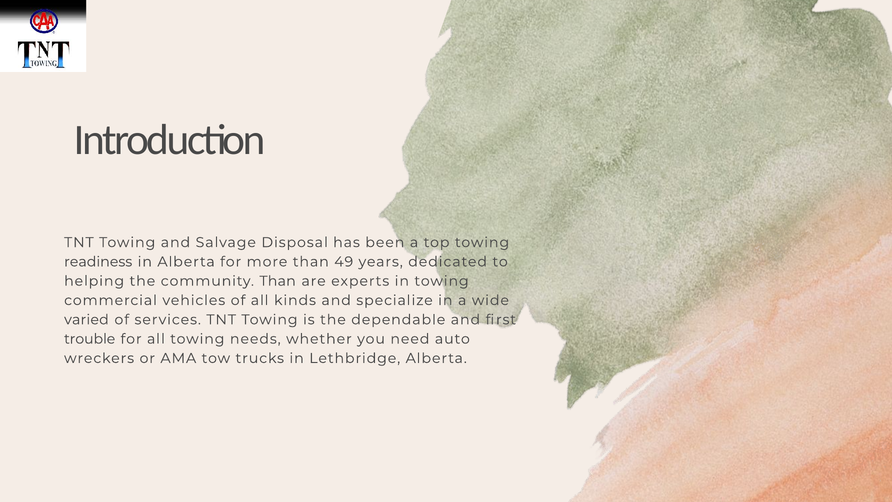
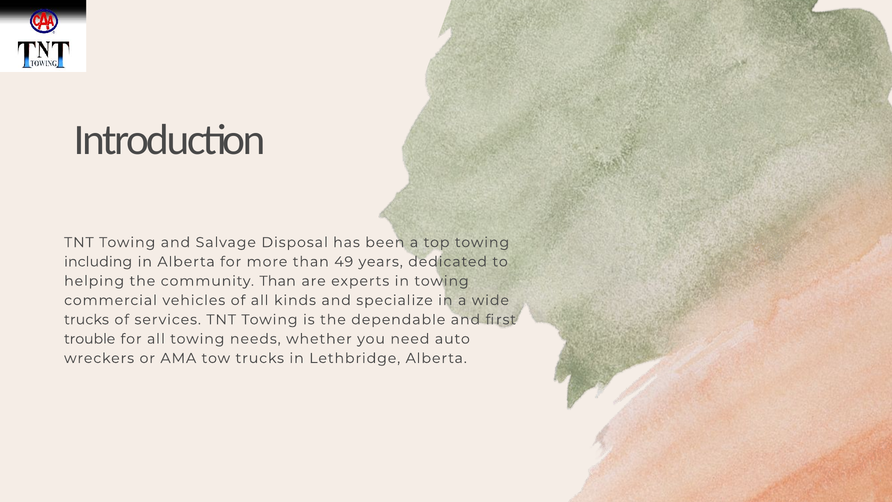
readiness: readiness -> including (98, 262)
varied: varied -> trucks (87, 319)
